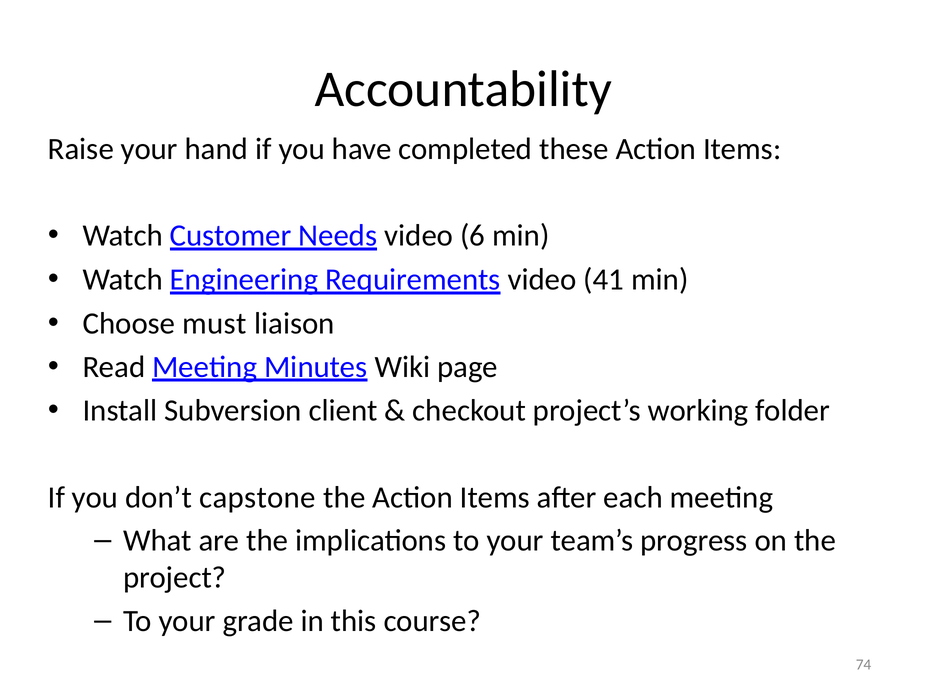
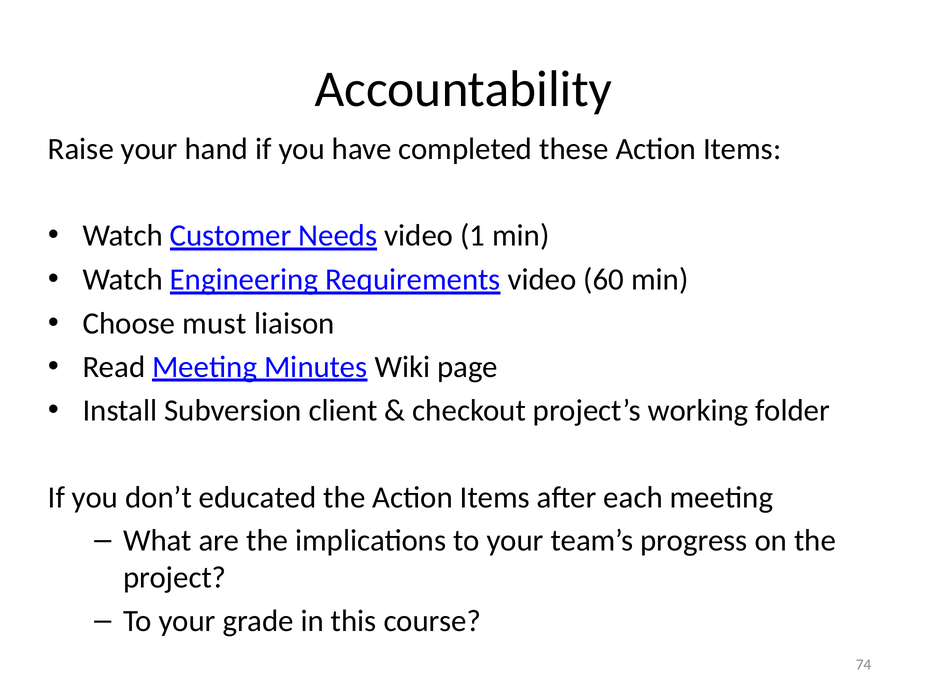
6: 6 -> 1 (473, 235)
41: 41 -> 60 (604, 279)
capstone: capstone -> educated (258, 497)
